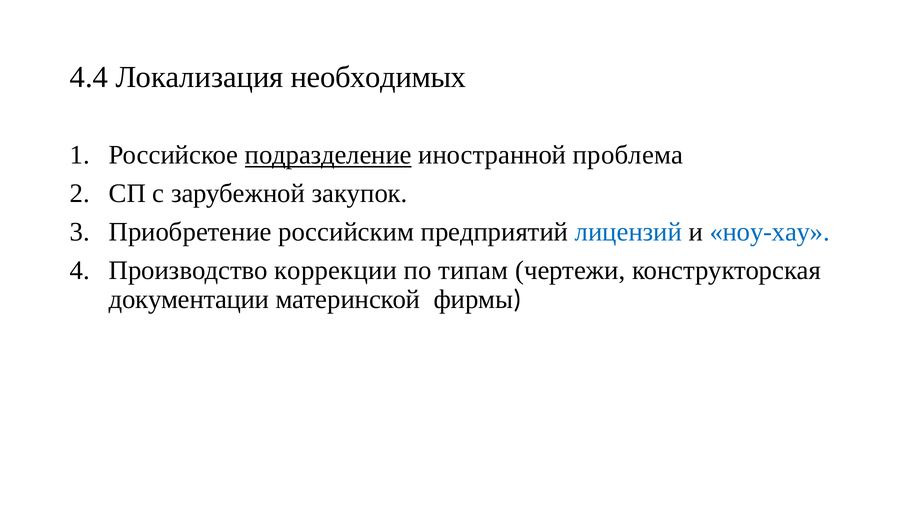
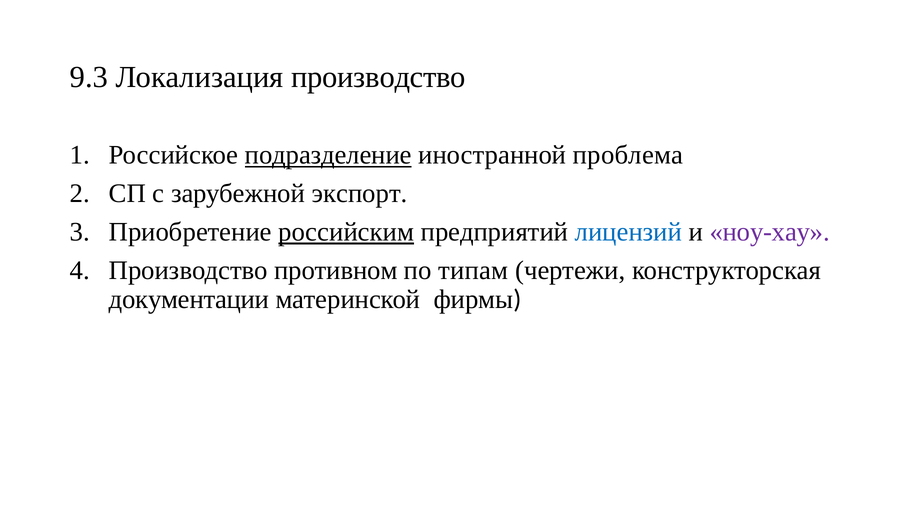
4.4: 4.4 -> 9.3 (89, 77)
Локализация необходимых: необходимых -> производство (378, 77)
закупок: закупок -> экспорт (360, 194)
российским underline: none -> present (346, 232)
ноу-хау colour: blue -> purple (770, 232)
коррекции: коррекции -> противном (336, 271)
